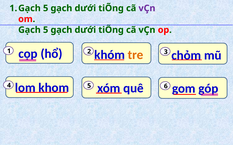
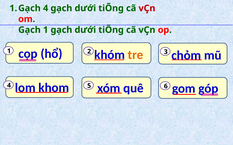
5: 5 -> 4 (46, 8)
vÇn colour: purple -> red (147, 8)
Gạch 5: 5 -> 1 (46, 30)
